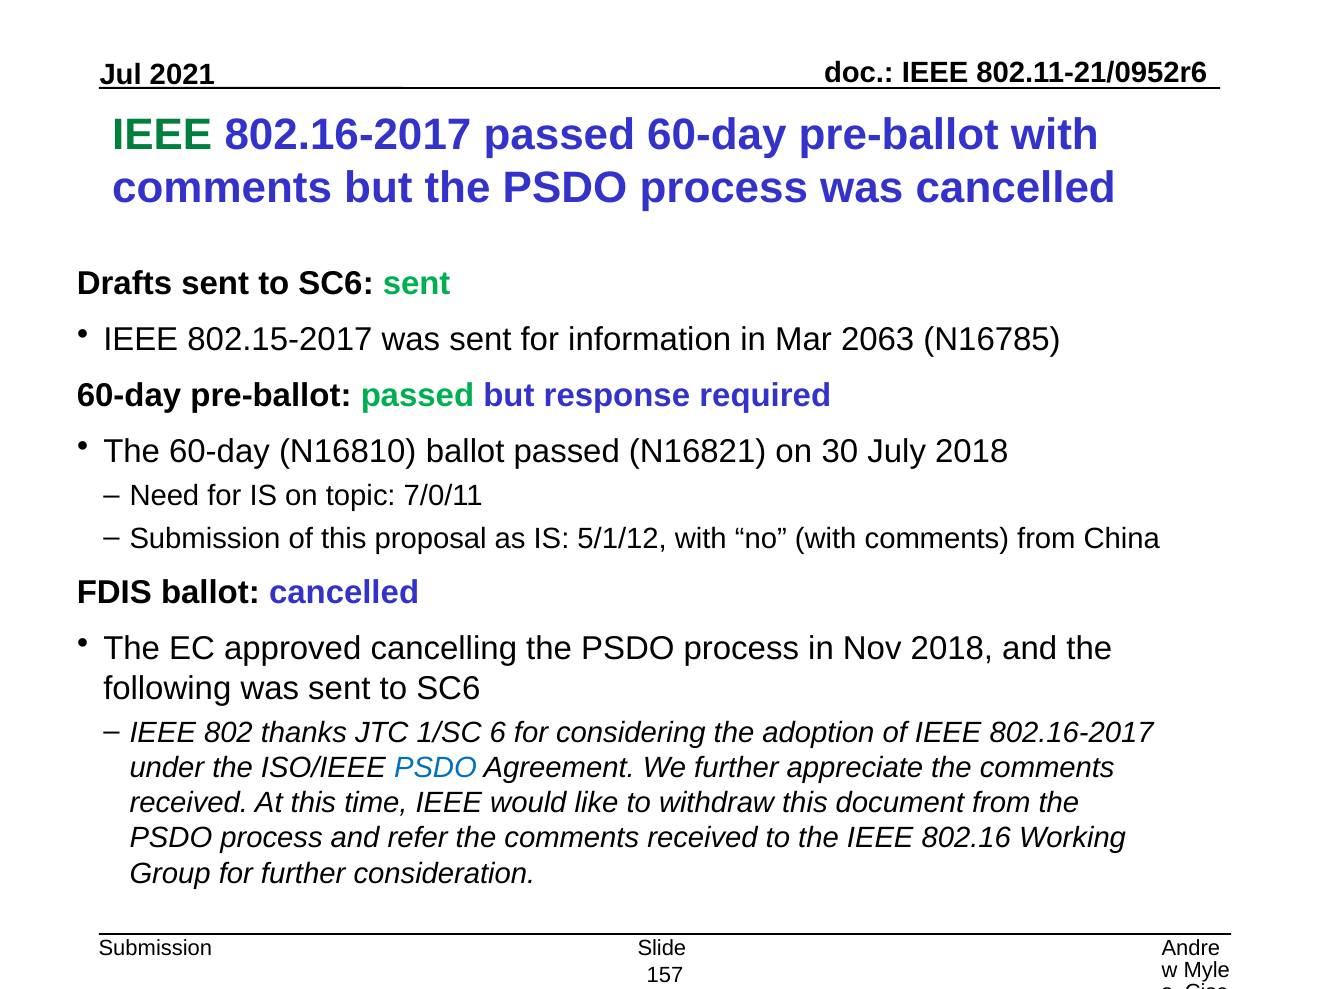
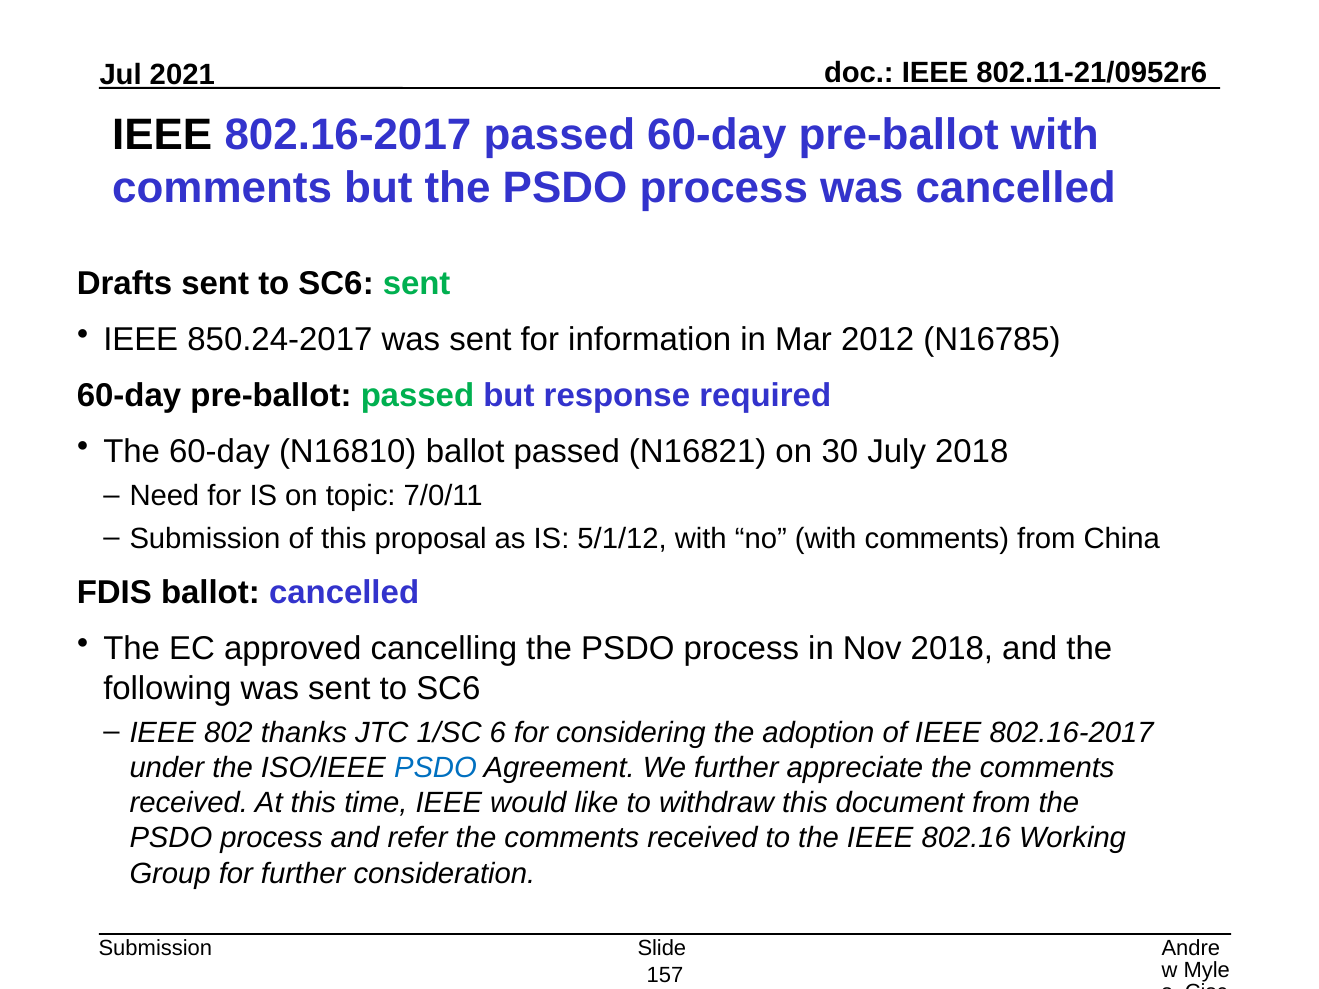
IEEE colour: green -> black (162, 135)
802.15-2017: 802.15-2017 -> 850.24-2017 (280, 340)
2063: 2063 -> 2012 (878, 340)
